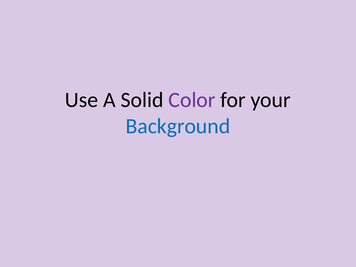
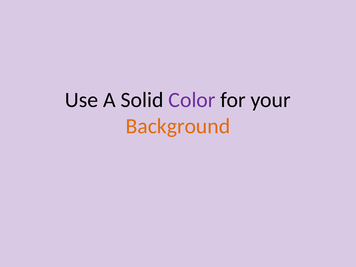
Background colour: blue -> orange (178, 126)
